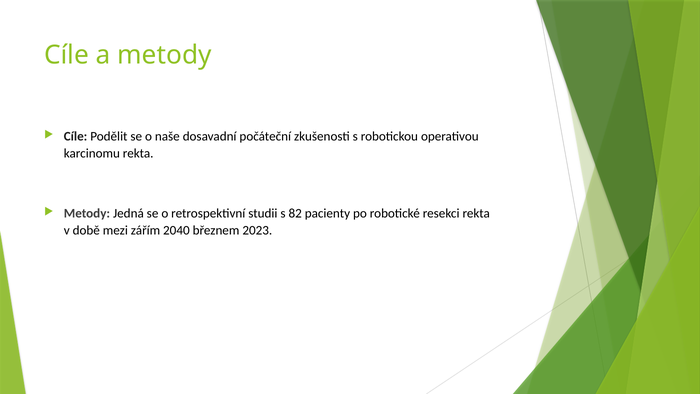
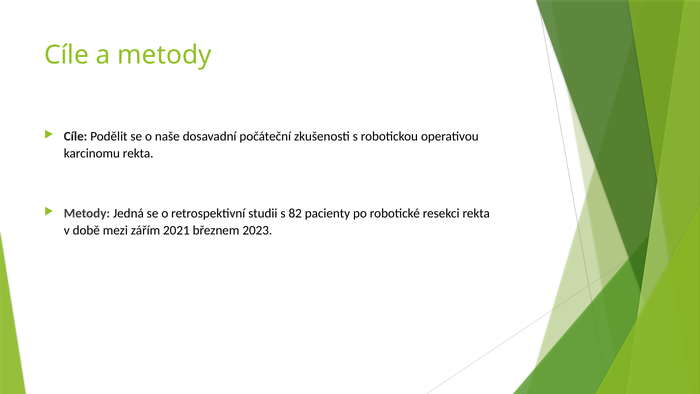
2040: 2040 -> 2021 (176, 230)
